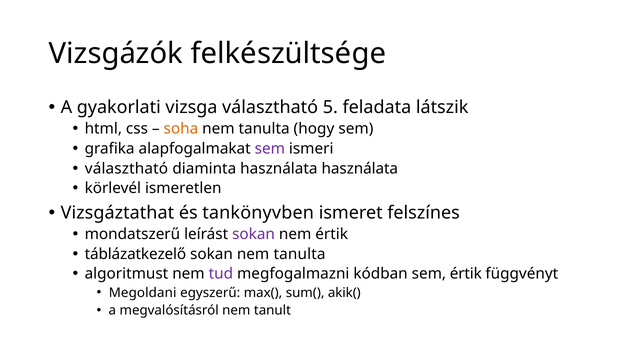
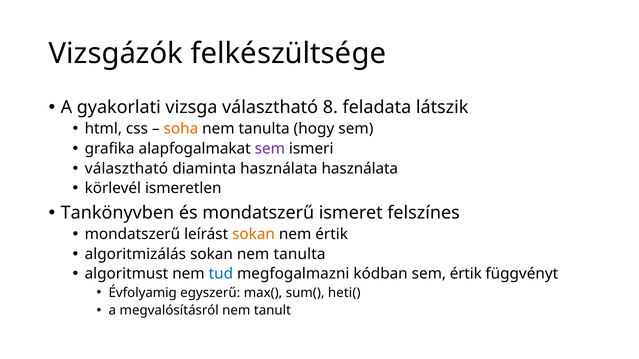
5: 5 -> 8 (330, 108)
Vizsgáztathat: Vizsgáztathat -> Tankönyvben (117, 213)
és tankönyvben: tankönyvben -> mondatszerű (258, 213)
sokan colour: purple -> orange (254, 234)
táblázatkezelő: táblázatkezelő -> algoritmizálás (135, 254)
tud colour: purple -> blue (221, 274)
Megoldani: Megoldani -> Évfolyamig (143, 293)
akik(: akik( -> heti( (344, 293)
